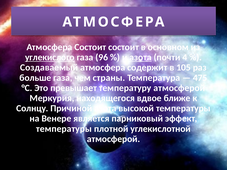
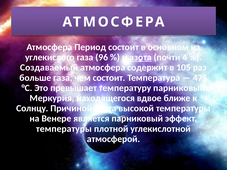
Атмосфера Состоит: Состоит -> Период (90, 47)
углекислого underline: present -> none (50, 57)
чем страны: страны -> состоит (109, 78)
температуру атмосферой: атмосферой -> парниковый (179, 88)
